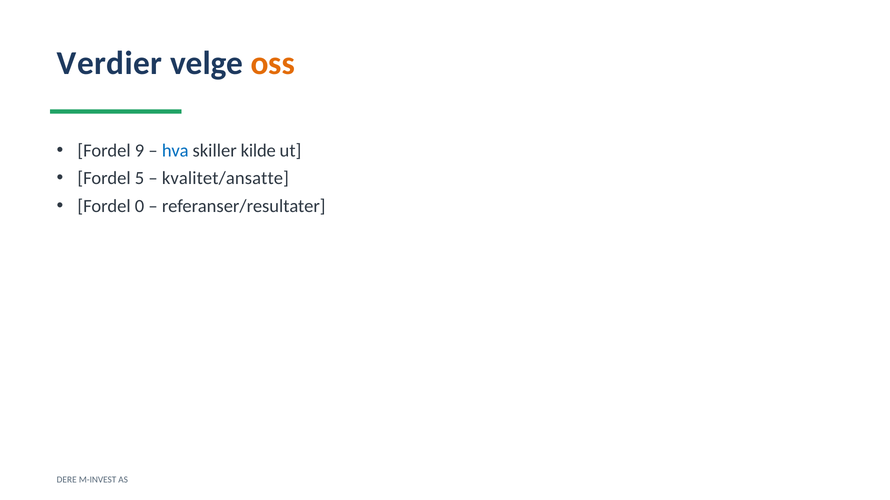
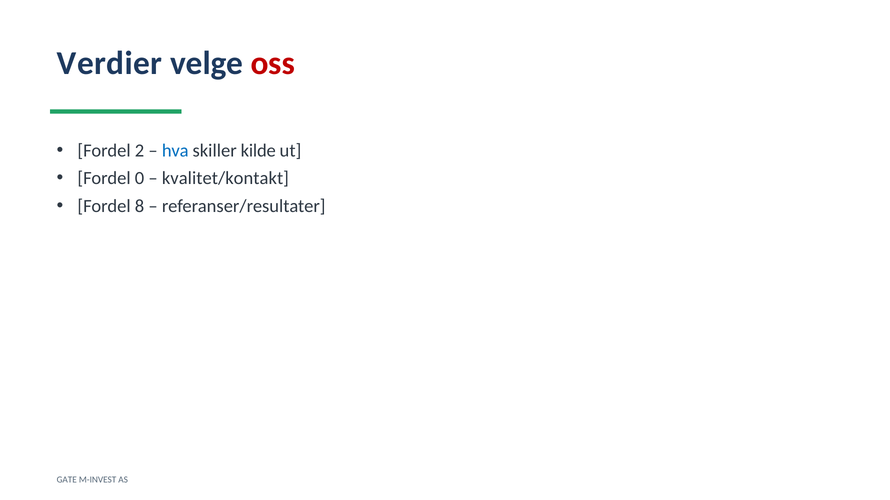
oss colour: orange -> red (273, 64)
9: 9 -> 2 (140, 151)
5: 5 -> 0 (140, 179)
kvalitet/ansatte: kvalitet/ansatte -> kvalitet/kontakt (225, 179)
0: 0 -> 8 (140, 206)
DERE: DERE -> GATE (67, 480)
